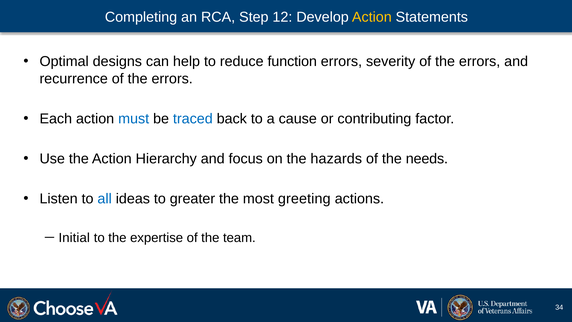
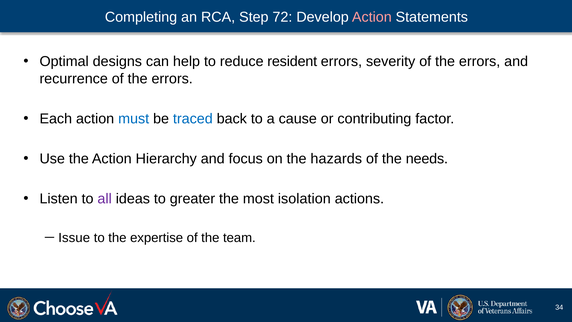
12: 12 -> 72 (282, 17)
Action colour: yellow -> pink (372, 17)
function: function -> resident (292, 61)
all colour: blue -> purple (105, 199)
greeting: greeting -> isolation (304, 199)
Initial: Initial -> Issue (74, 238)
